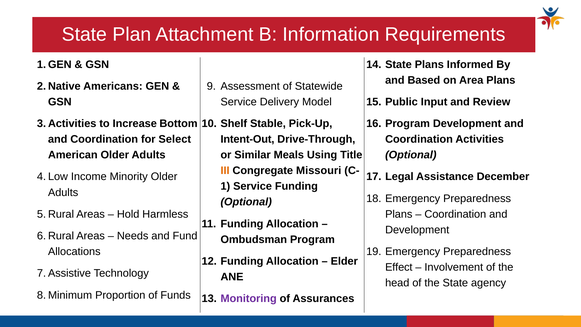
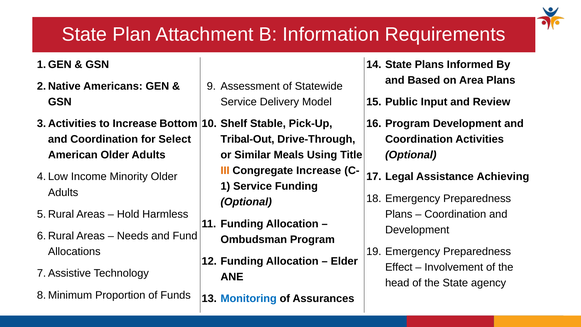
Intent-Out: Intent-Out -> Tribal-Out (247, 139)
Congregate Missouri: Missouri -> Increase (319, 171)
December: December -> Achieving (503, 177)
Monitoring colour: purple -> blue (249, 298)
